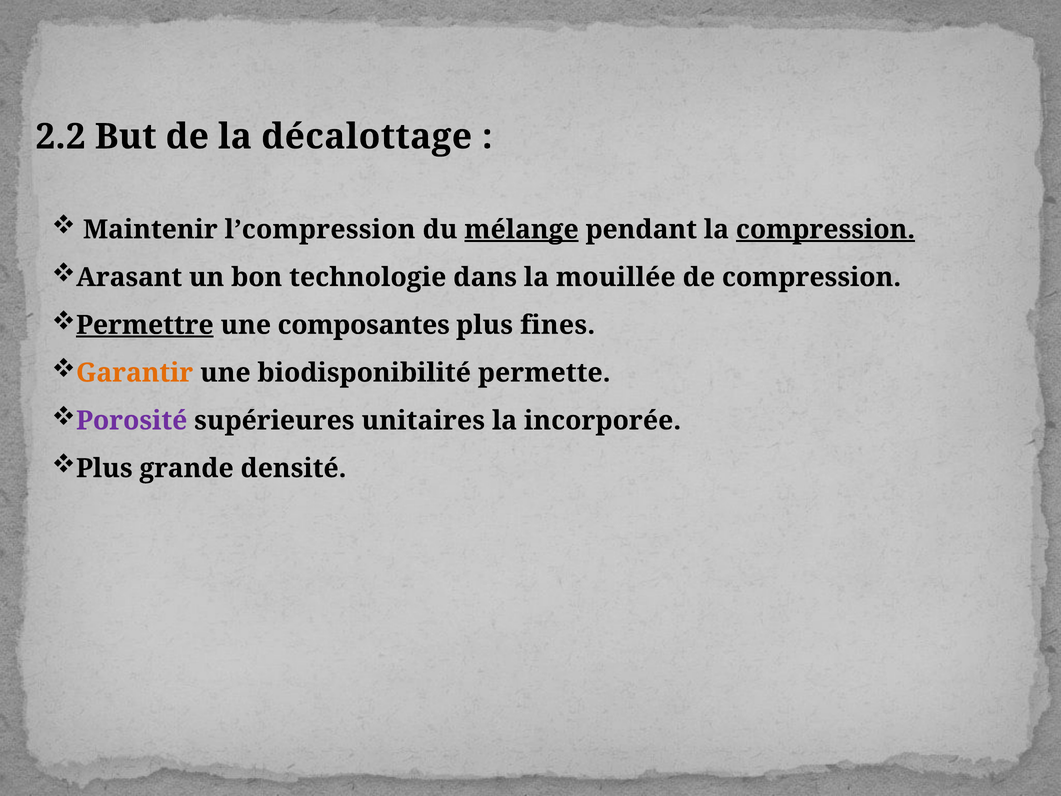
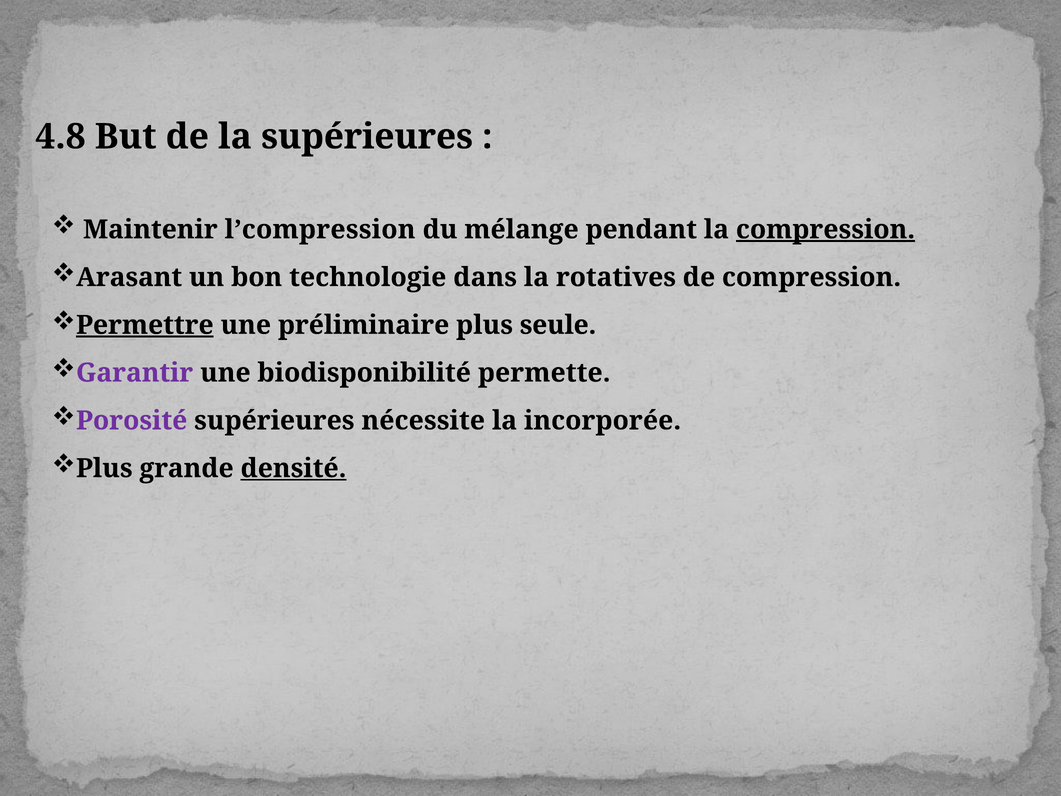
2.2: 2.2 -> 4.8 (60, 137)
la décalottage: décalottage -> supérieures (367, 137)
mélange underline: present -> none (521, 230)
mouillée: mouillée -> rotatives (616, 277)
composantes: composantes -> préliminaire (364, 325)
fines: fines -> seule (558, 325)
Garantir colour: orange -> purple (135, 373)
unitaires: unitaires -> nécessite (423, 420)
densité underline: none -> present (293, 468)
